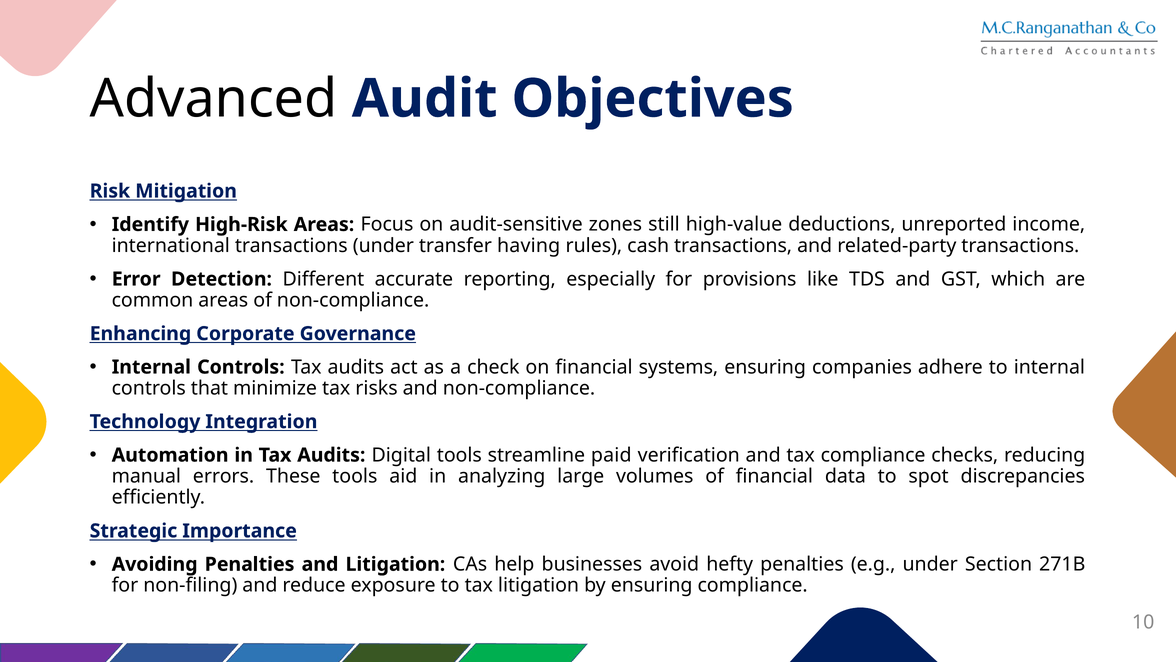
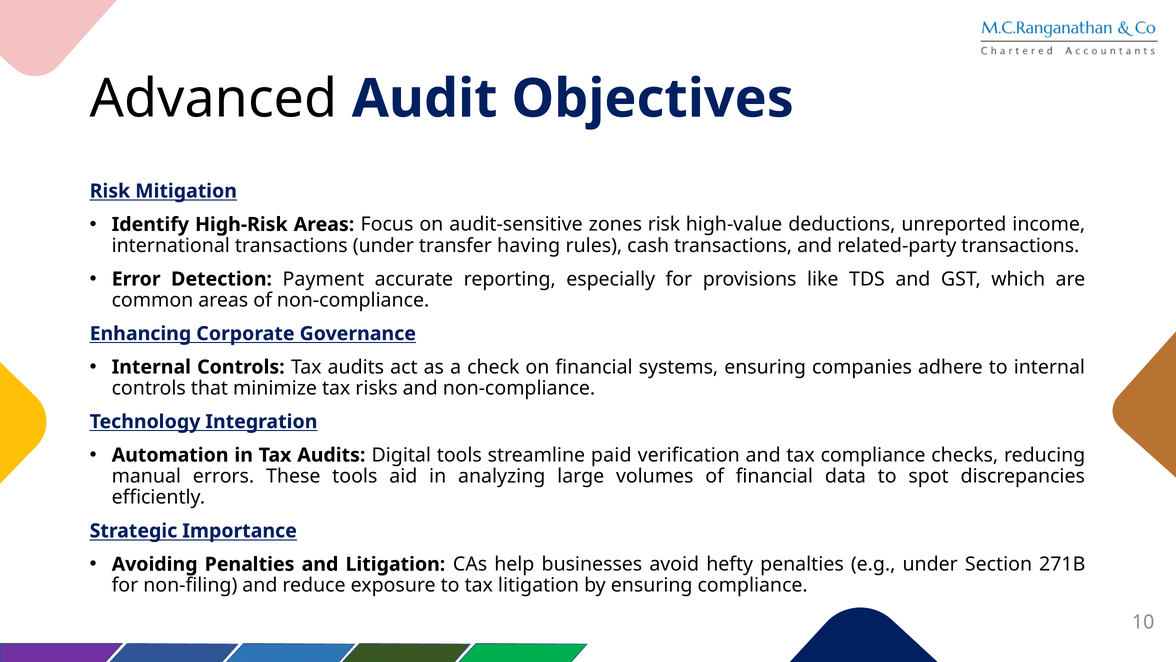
zones still: still -> risk (664, 224)
Different: Different -> Payment (323, 279)
